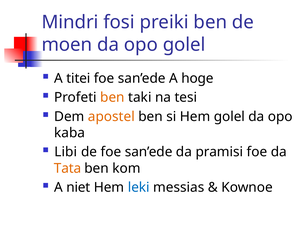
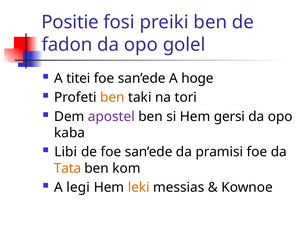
Mindri: Mindri -> Positie (70, 22)
moen: moen -> fadon (67, 45)
tesi: tesi -> tori (186, 97)
apostel colour: orange -> purple (111, 116)
Hem golel: golel -> gersi (229, 116)
niet: niet -> legi (78, 187)
leki colour: blue -> orange (139, 187)
